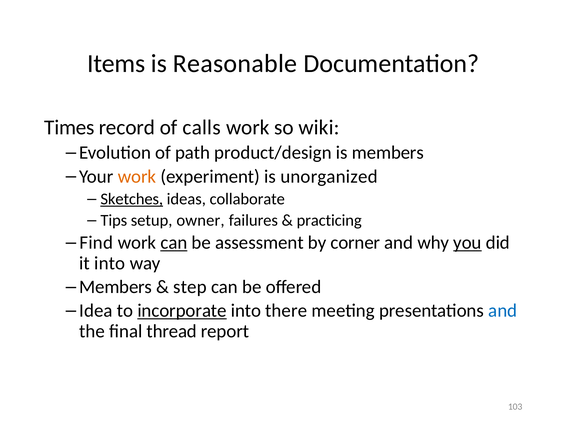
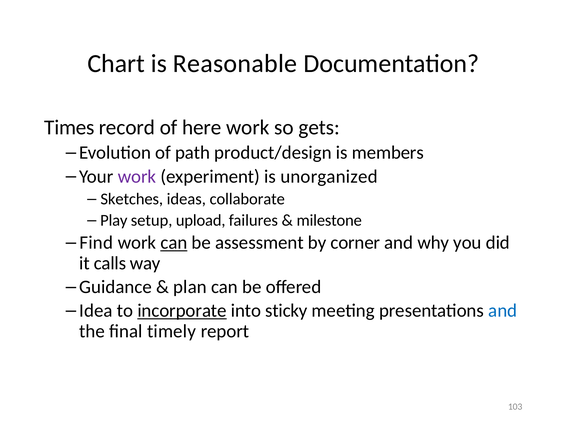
Items: Items -> Chart (116, 64)
calls: calls -> here (202, 127)
wiki: wiki -> gets (319, 127)
work colour: orange -> purple (137, 176)
Sketches underline: present -> none (132, 199)
Tips: Tips -> Play (114, 220)
owner: owner -> upload (201, 220)
practicing: practicing -> milestone (329, 220)
you underline: present -> none (467, 242)
it into: into -> calls (110, 263)
Members: Members -> Guidance (116, 286)
step: step -> plan (190, 286)
there: there -> sticky (286, 310)
thread: thread -> timely (172, 331)
